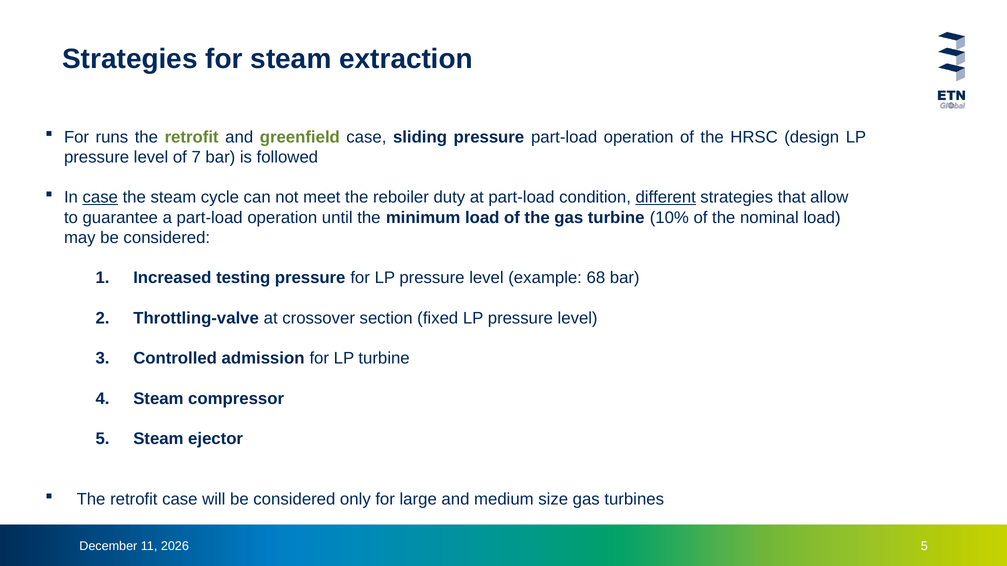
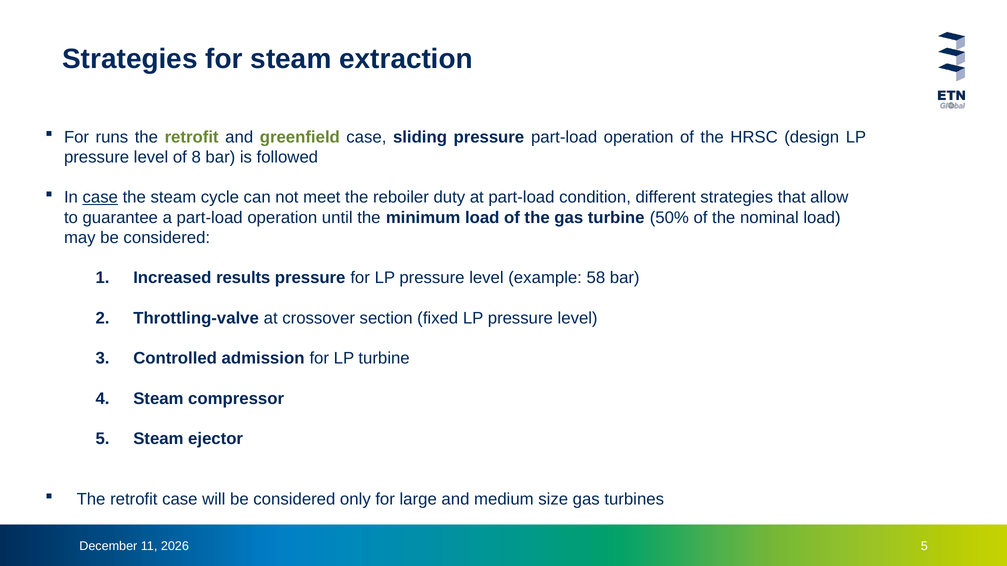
7: 7 -> 8 (196, 157)
different underline: present -> none (666, 198)
10%: 10% -> 50% (669, 218)
testing: testing -> results (243, 278)
68: 68 -> 58 (596, 278)
